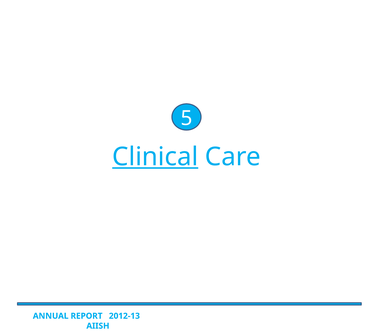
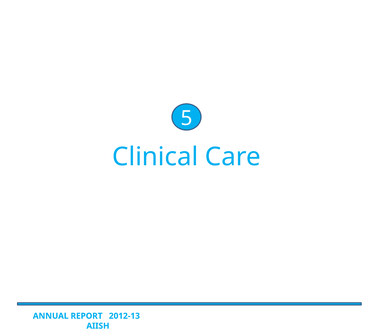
Clinical underline: present -> none (155, 157)
